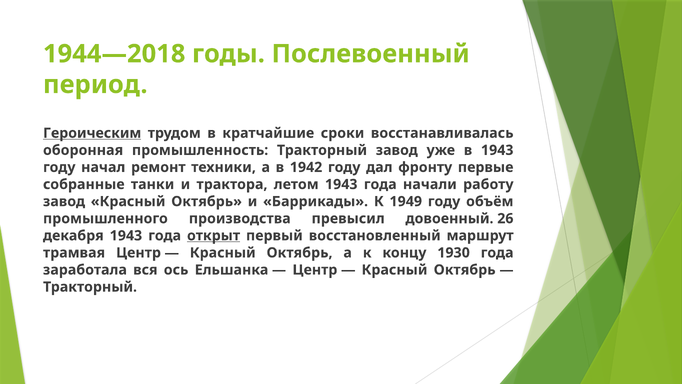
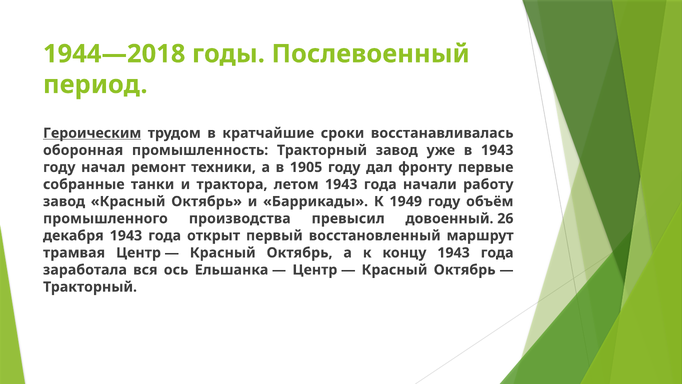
1942: 1942 -> 1905 (306, 167)
открыт underline: present -> none (214, 235)
концу 1930: 1930 -> 1943 (454, 253)
